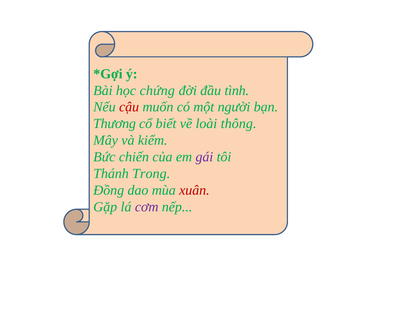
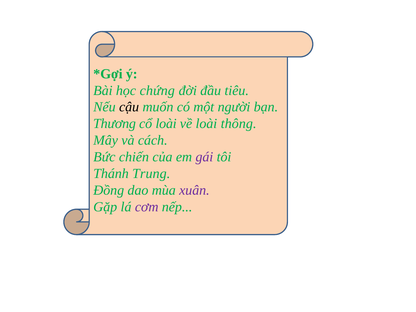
tình: tình -> tiêu (237, 90)
cậu colour: red -> black (129, 107)
cổ biết: biết -> loài (166, 124)
kiểm: kiểm -> cách (153, 140)
Trong: Trong -> Trung (151, 174)
xuân colour: red -> purple (194, 190)
